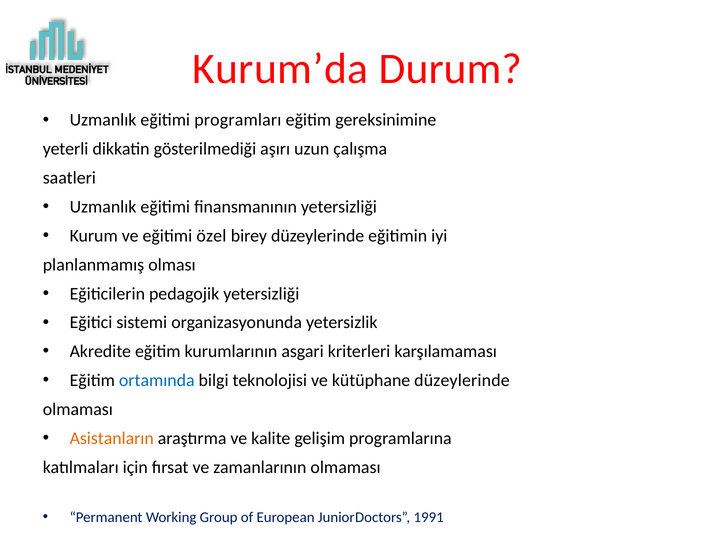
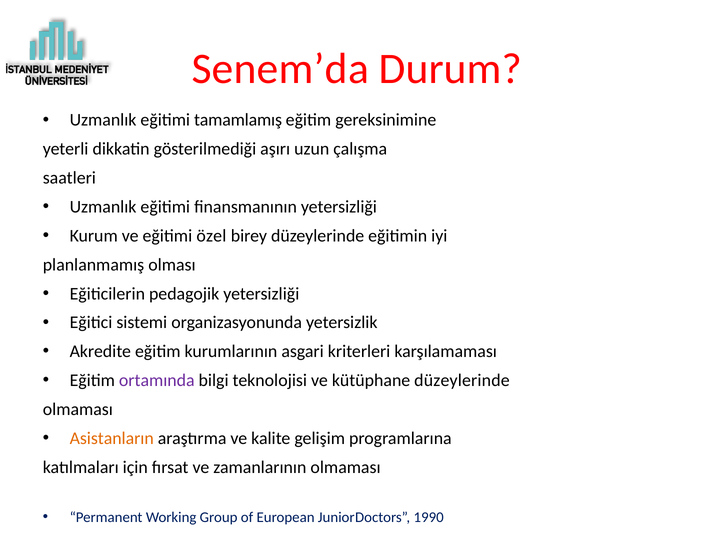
Kurum’da: Kurum’da -> Senem’da (280, 69)
programları: programları -> tamamlamış (238, 120)
ortamında colour: blue -> purple (157, 381)
1991: 1991 -> 1990 (429, 518)
